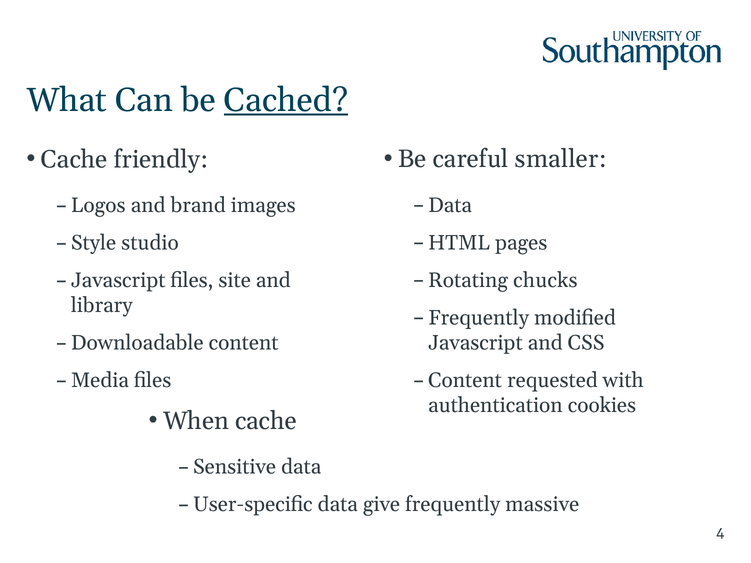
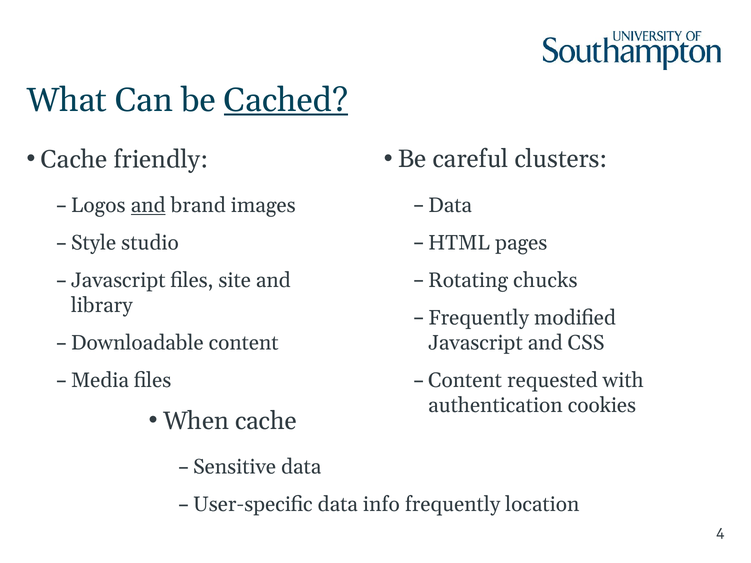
smaller: smaller -> clusters (561, 159)
and underline: none -> present (148, 206)
give: give -> info (381, 505)
massive: massive -> location (542, 505)
